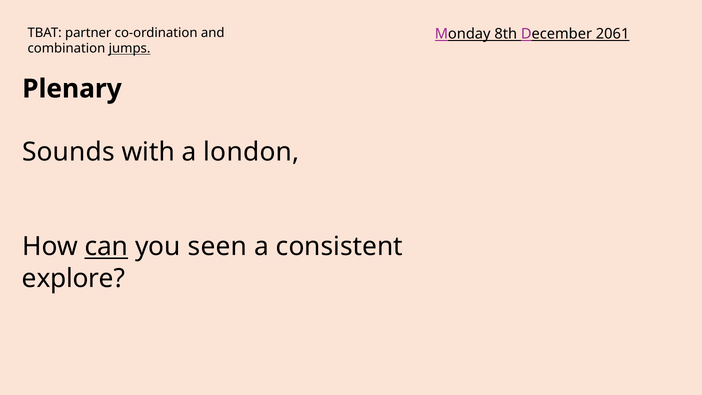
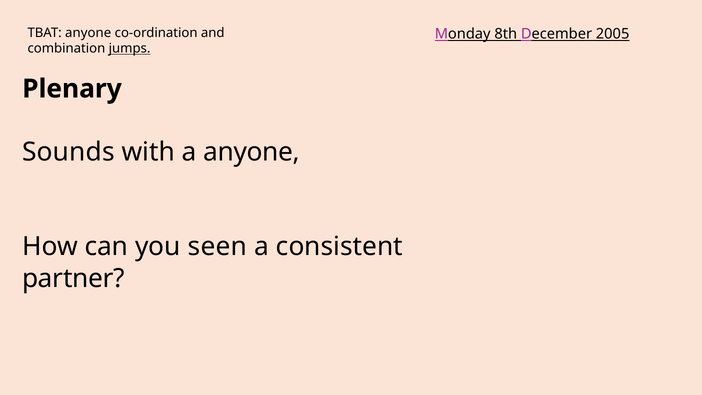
TBAT partner: partner -> anyone (88, 33)
2061: 2061 -> 2005 (613, 34)
a london: london -> anyone (252, 152)
can underline: present -> none (106, 247)
explore: explore -> partner (73, 278)
